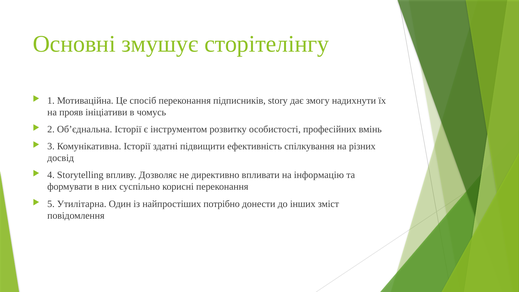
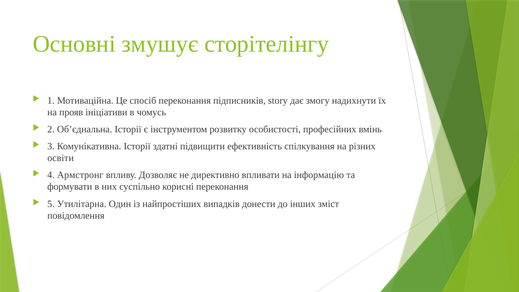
досвід: досвід -> освіти (61, 158)
Storytelling: Storytelling -> Армстронг (80, 175)
потрібно: потрібно -> випадків (222, 204)
